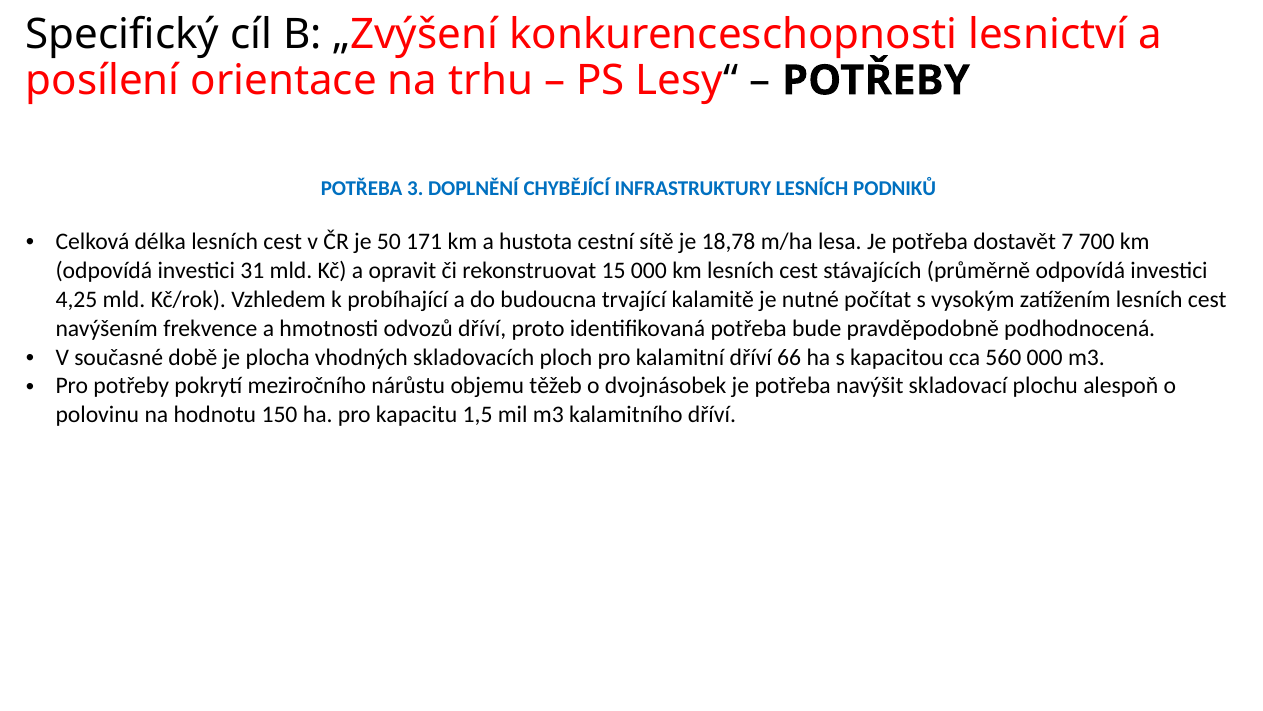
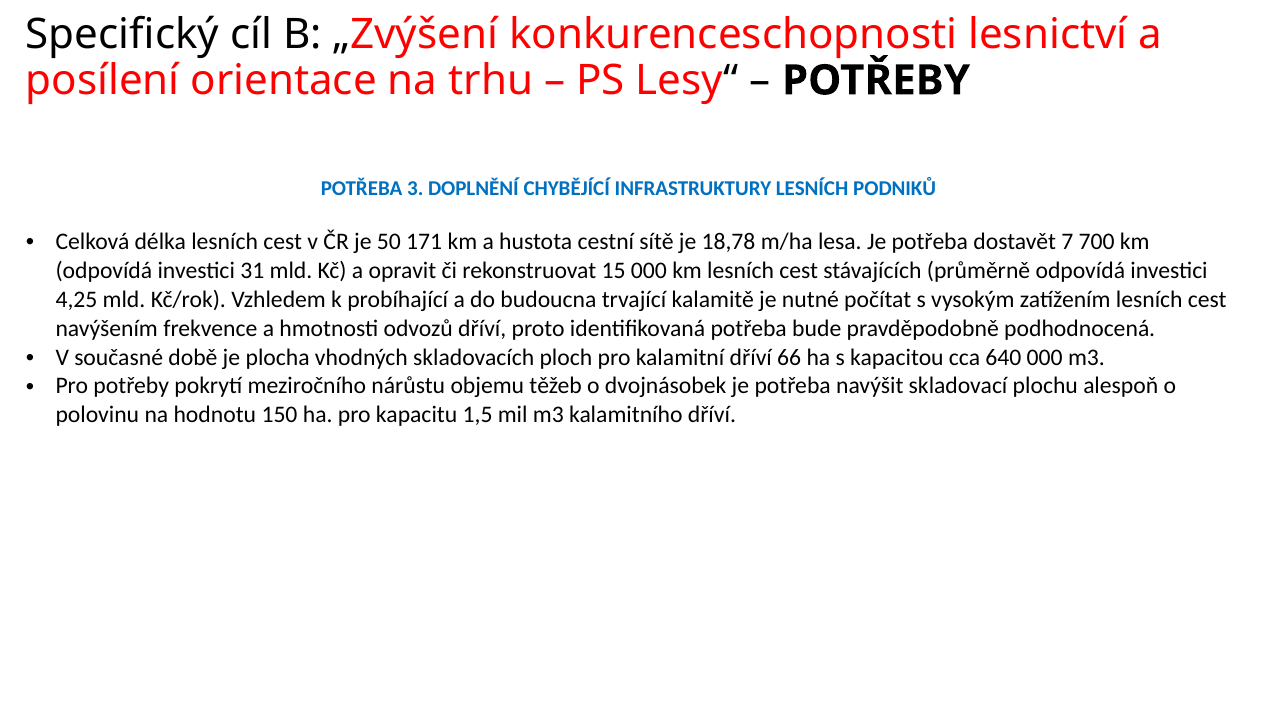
560: 560 -> 640 (1003, 357)
